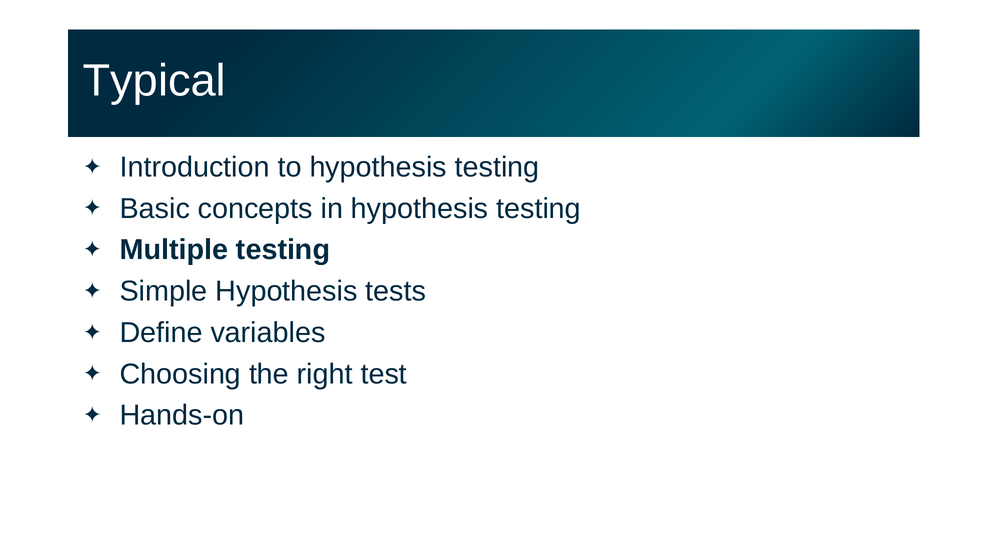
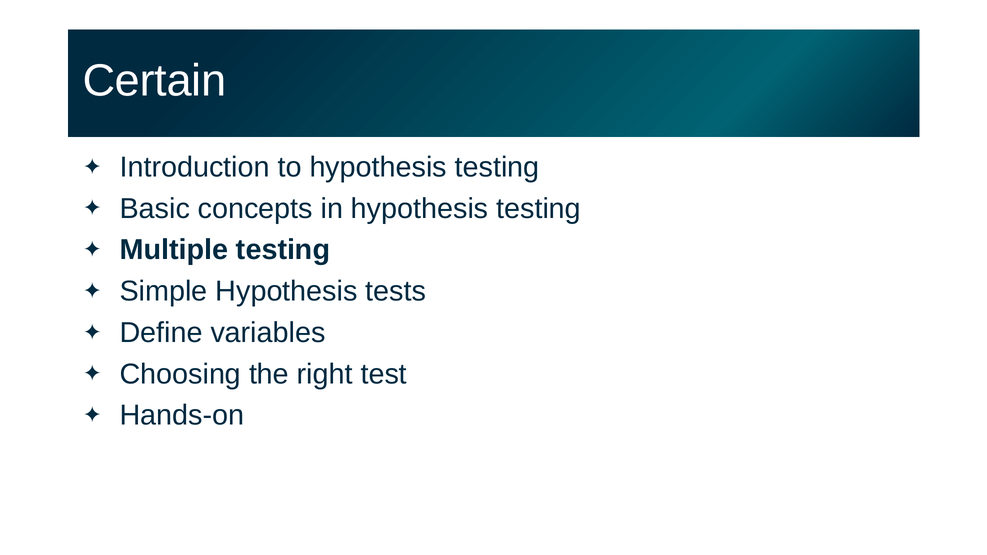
Typical: Typical -> Certain (154, 81)
